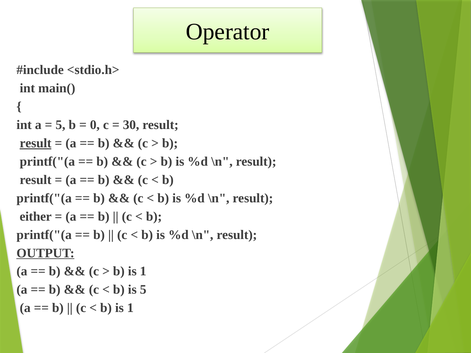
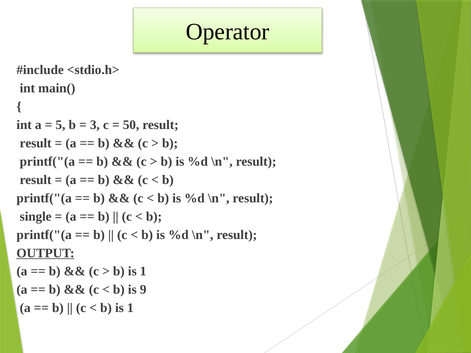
0: 0 -> 3 (95, 125)
30: 30 -> 50 (131, 125)
result underline: present -> none (36, 143)
either: either -> single (36, 217)
is 5: 5 -> 9 (143, 290)
